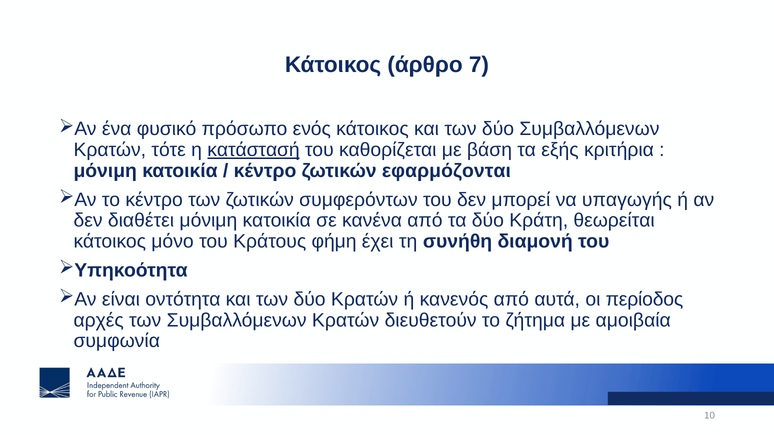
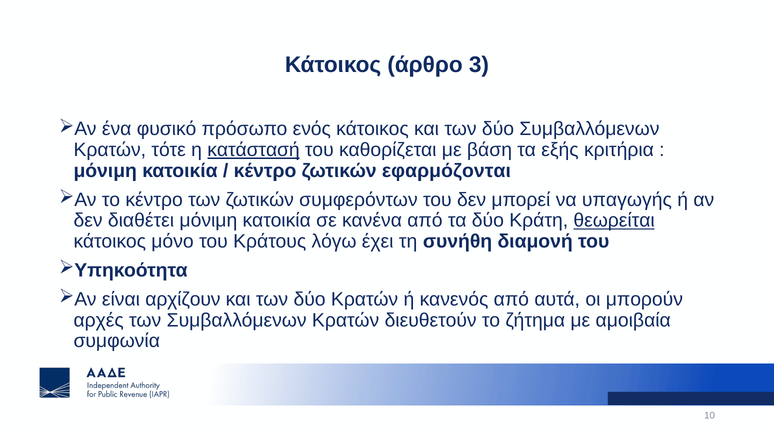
7: 7 -> 3 (479, 65)
θεωρείται underline: none -> present (614, 221)
φήμη: φήμη -> λόγω (334, 242)
οντότητα: οντότητα -> αρχίζουν (183, 300)
περίοδος: περίοδος -> μπορούν (644, 300)
